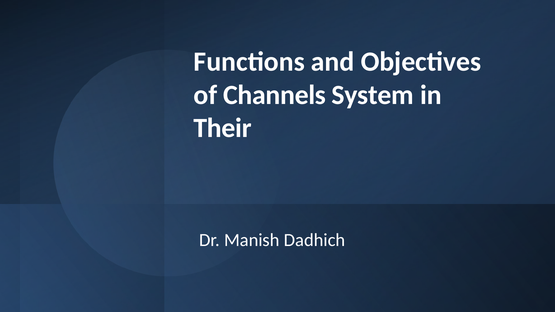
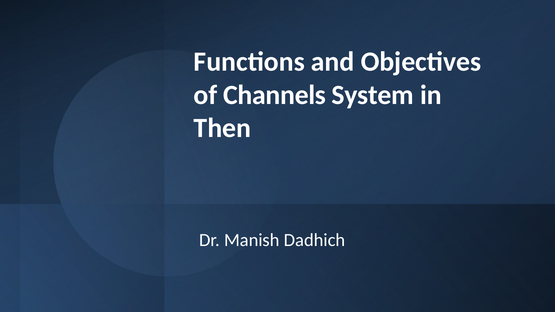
Their: Their -> Then (222, 128)
